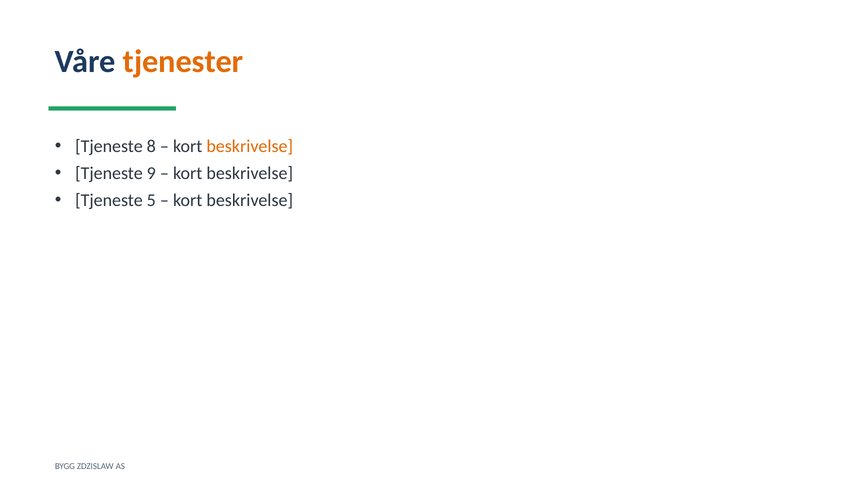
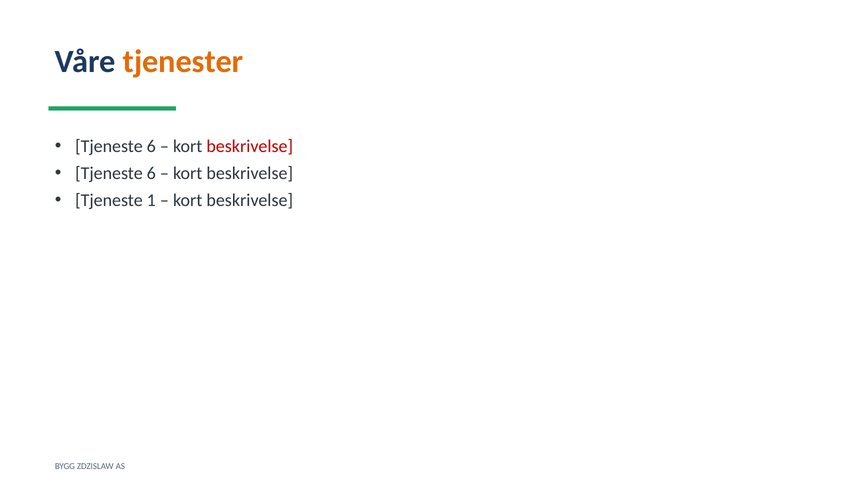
8: 8 -> 6 (151, 146)
beskrivelse colour: orange -> red (250, 146)
9: 9 -> 6 (151, 173)
5: 5 -> 1 (151, 200)
